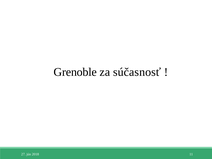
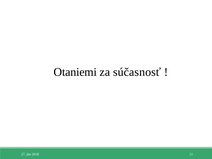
Grenoble: Grenoble -> Otaniemi (75, 72)
